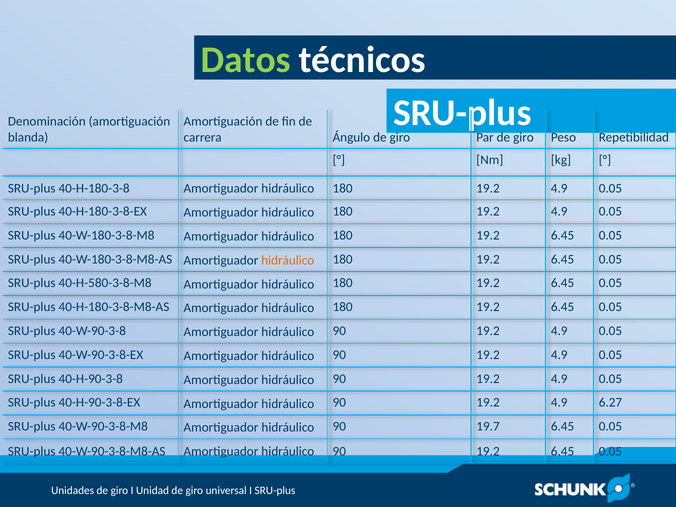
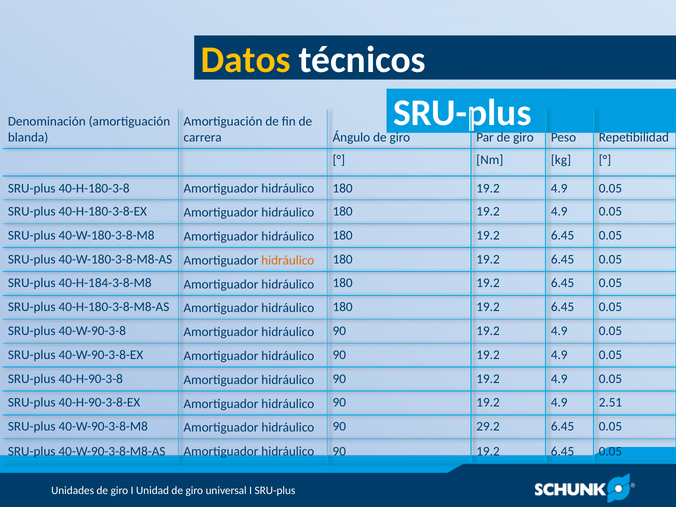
Datos colour: light green -> yellow (246, 60)
40-H-580-3-8-M8: 40-H-580-3-8-M8 -> 40-H-184-3-8-M8 (105, 283)
6.27: 6.27 -> 2.51 (610, 403)
19.7: 19.7 -> 29.2 (488, 426)
